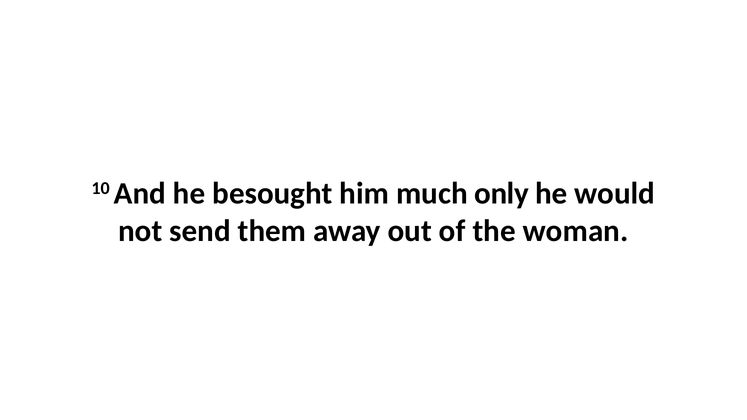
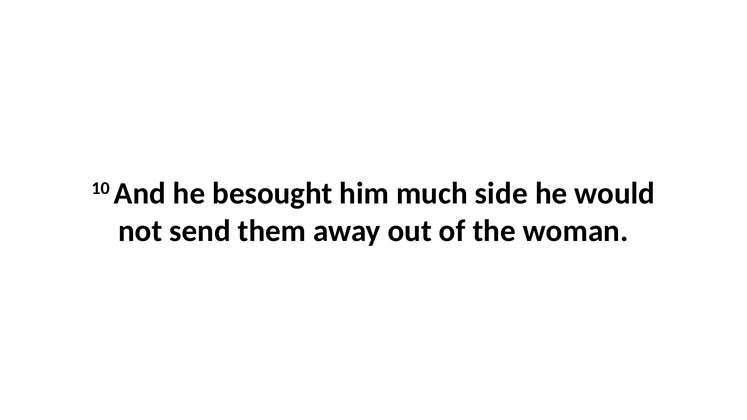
only: only -> side (501, 194)
